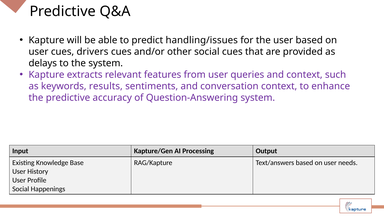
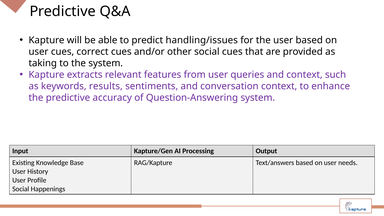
drivers: drivers -> correct (93, 52)
delays: delays -> taking (43, 63)
